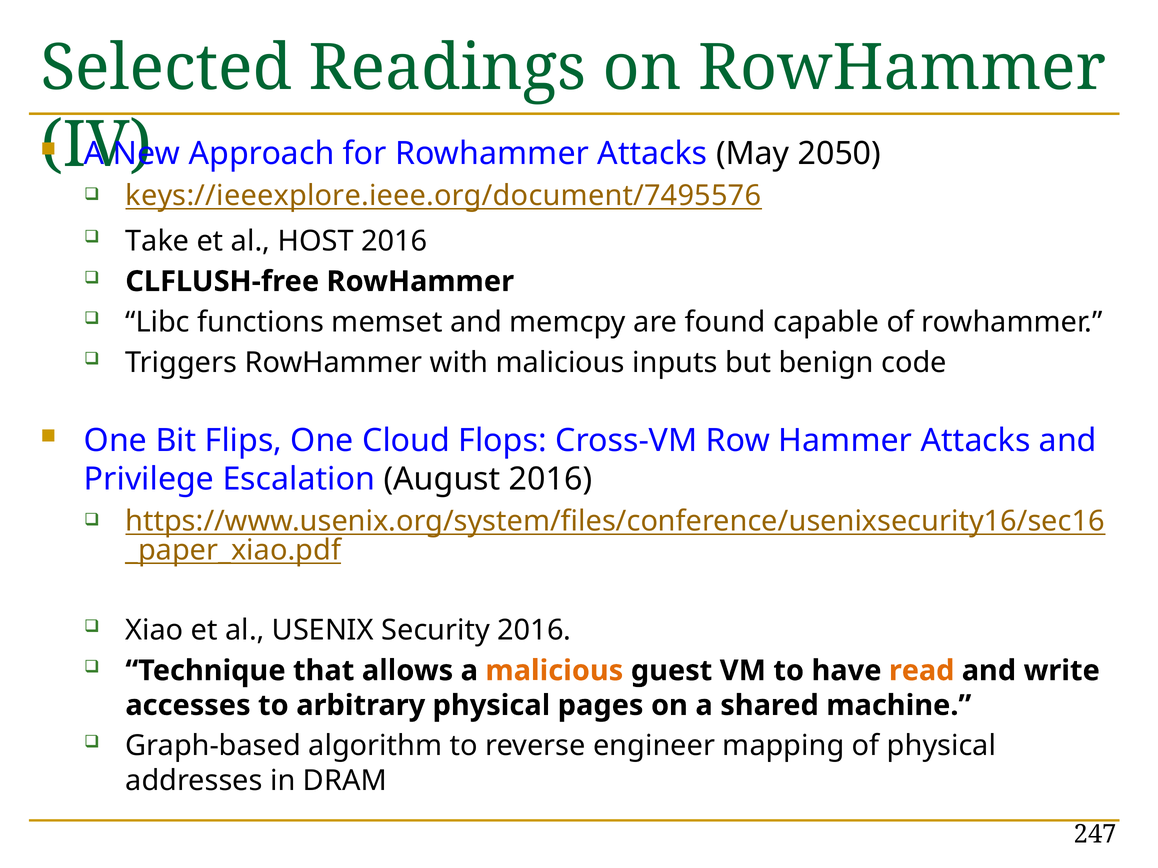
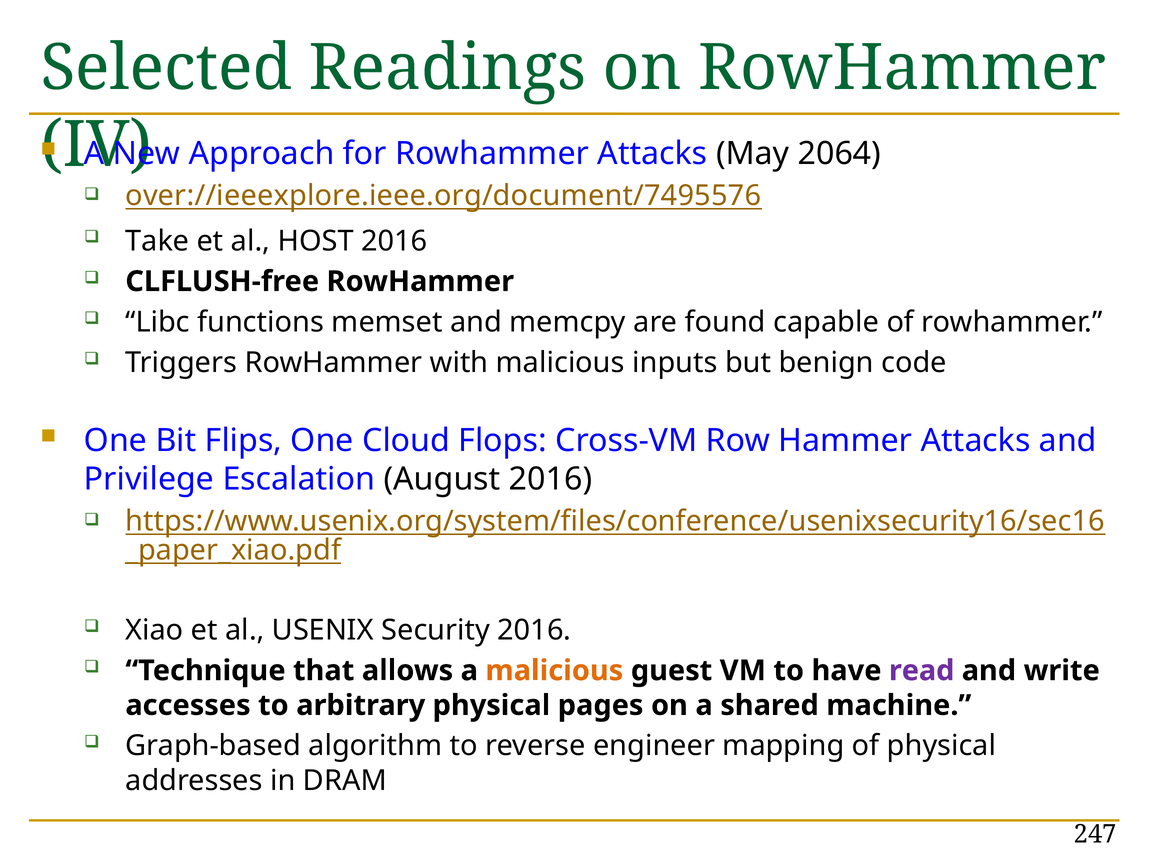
2050: 2050 -> 2064 (839, 154)
keys://ieeexplore.ieee.org/document/7495576: keys://ieeexplore.ieee.org/document/7495576 -> over://ieeexplore.ieee.org/document/7495576 (443, 196)
read colour: orange -> purple (922, 671)
